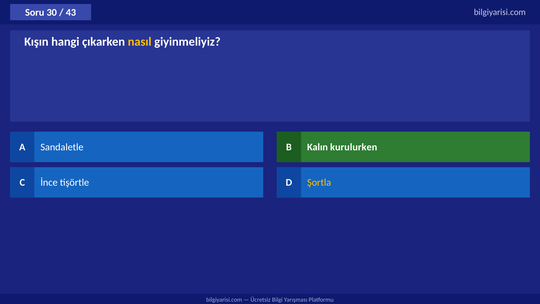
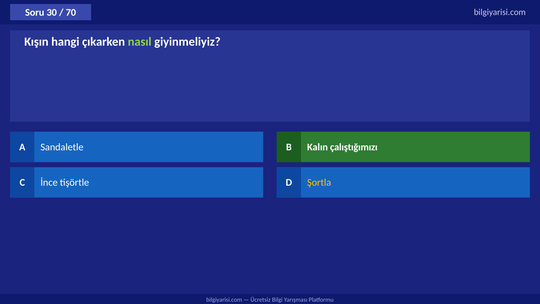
43: 43 -> 70 (71, 12)
nasıl colour: yellow -> light green (140, 42)
kurulurken: kurulurken -> çalıştığımızı (354, 147)
